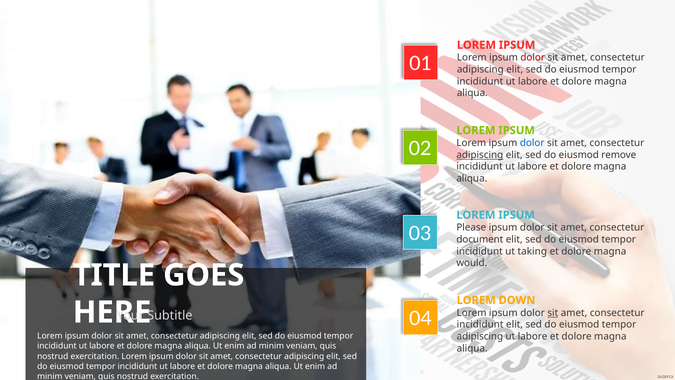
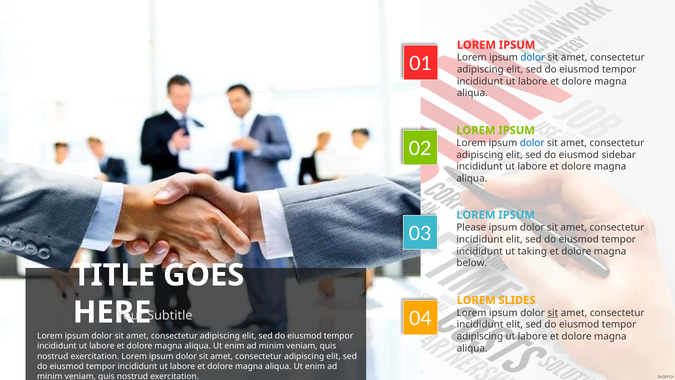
dolor colour: red -> blue (533, 58)
adipiscing underline: present -> none (480, 155)
remove: remove -> sidebar (619, 155)
document: document -> incididunt (480, 239)
would: would -> below (472, 263)
DOWN: DOWN -> SLIDES (517, 300)
